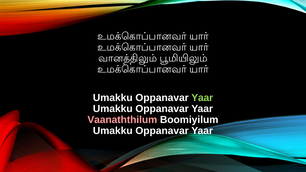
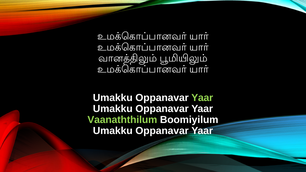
Vaanaththilum colour: pink -> light green (122, 120)
